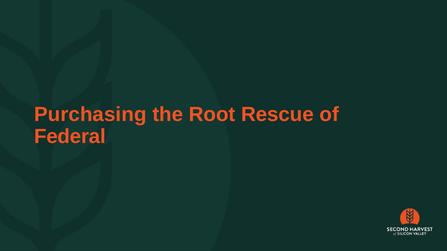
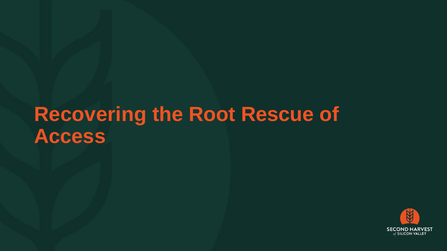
Purchasing: Purchasing -> Recovering (90, 115)
Federal: Federal -> Access (70, 137)
